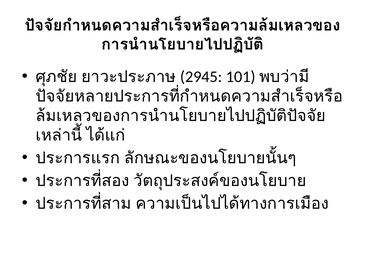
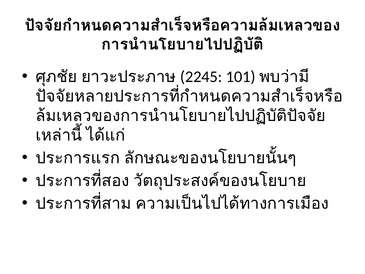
2945: 2945 -> 2245 (201, 77)
